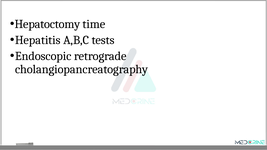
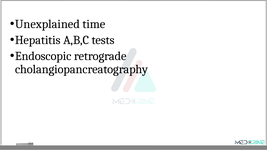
Hepatoctomy: Hepatoctomy -> Unexplained (47, 24)
